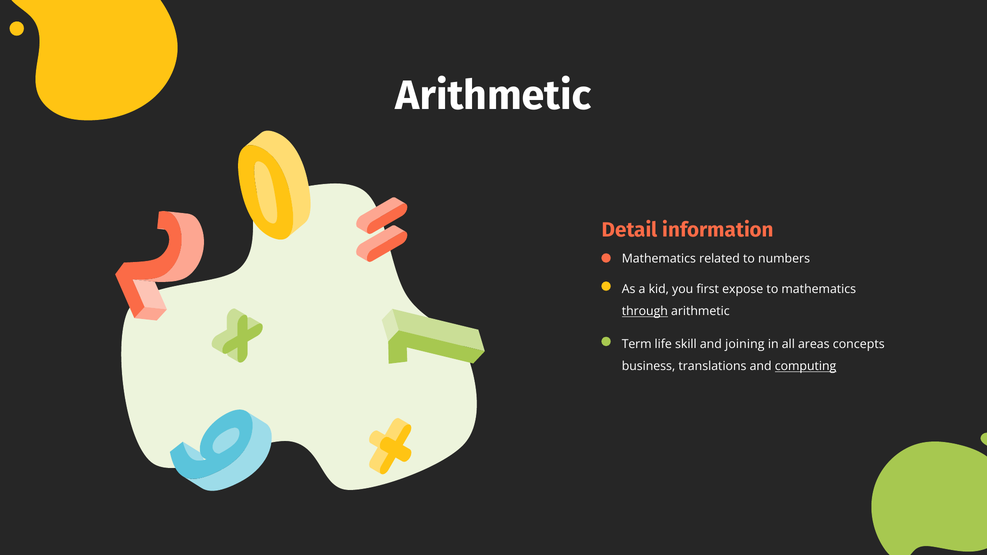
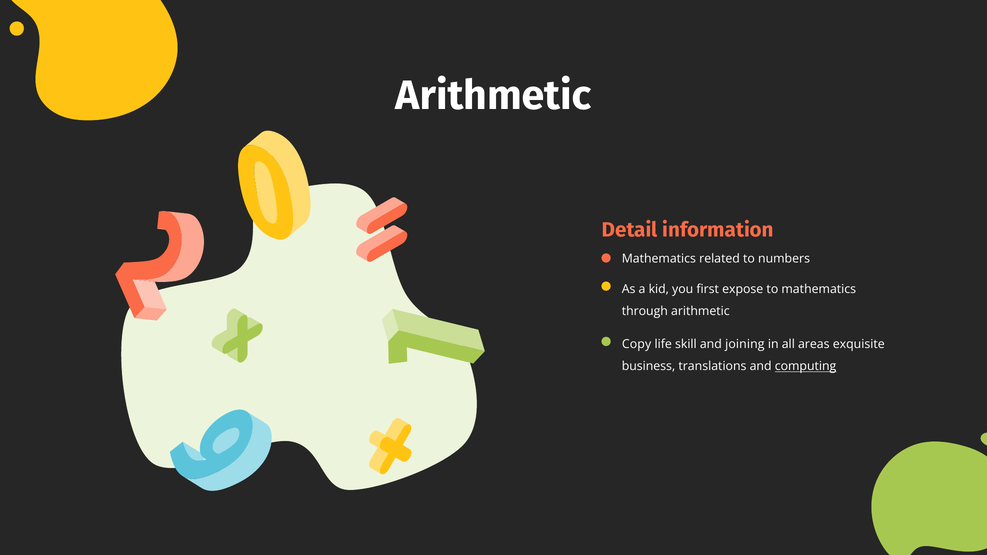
through underline: present -> none (645, 312)
Term: Term -> Copy (637, 344)
concepts: concepts -> exquisite (859, 344)
